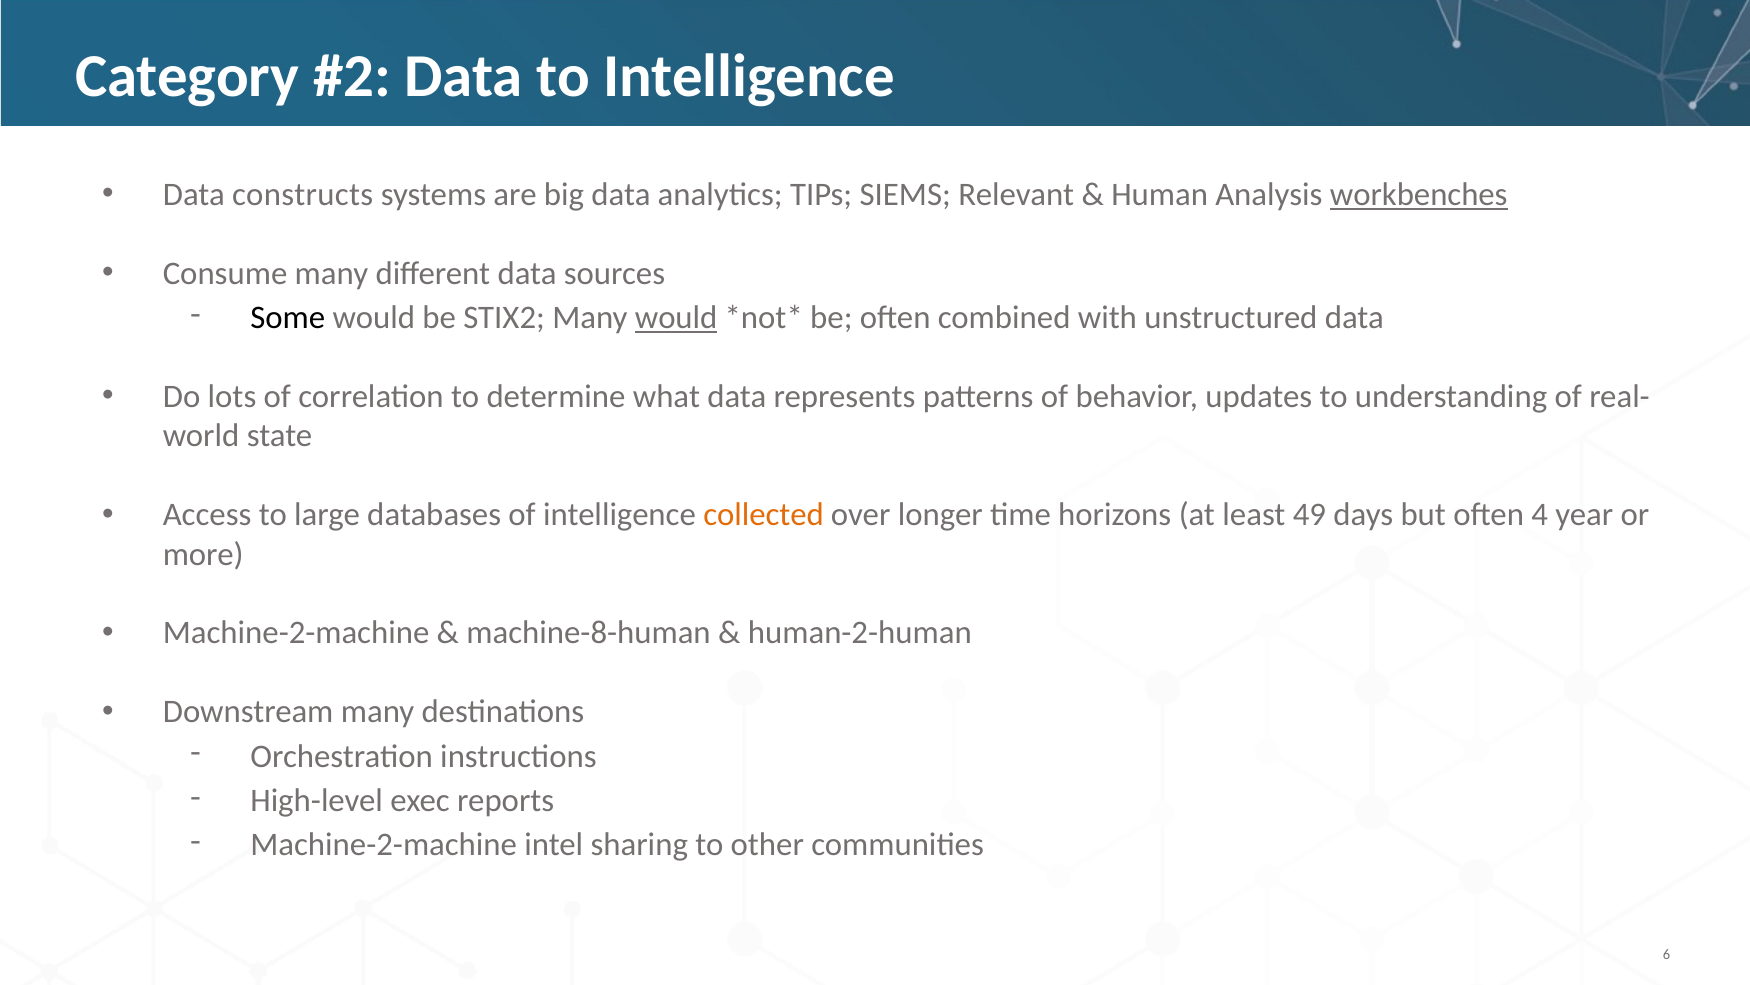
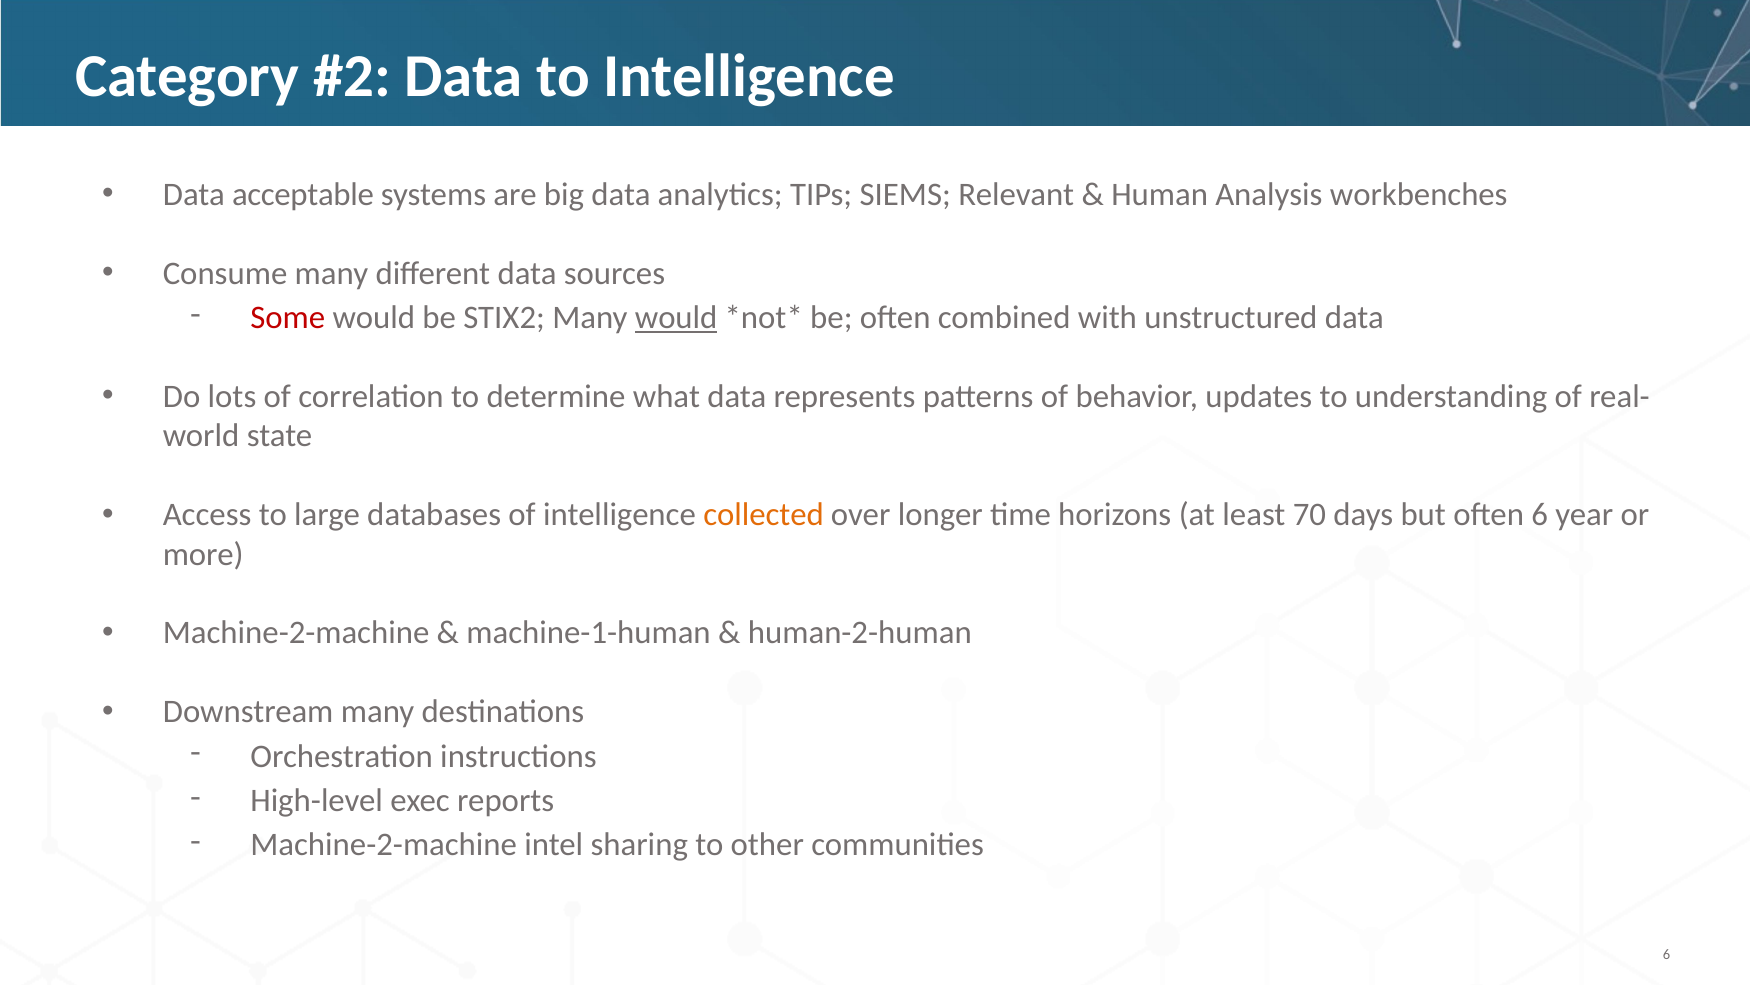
constructs: constructs -> acceptable (303, 195)
workbenches underline: present -> none (1419, 195)
Some colour: black -> red (288, 318)
49: 49 -> 70 (1309, 515)
often 4: 4 -> 6 (1540, 515)
machine-8-human: machine-8-human -> machine-1-human (589, 633)
